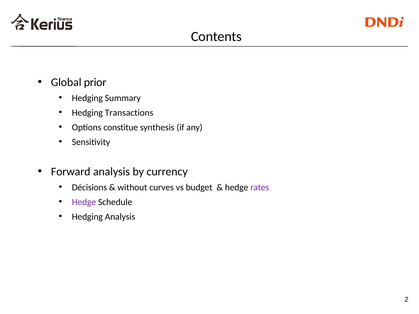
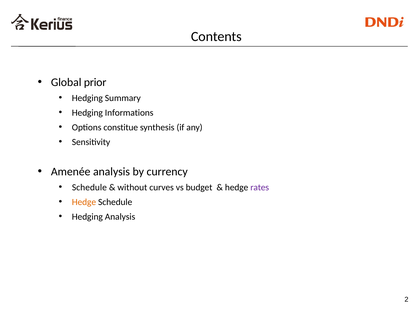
Transactions: Transactions -> Informations (129, 113)
Forward: Forward -> Amenée (71, 172)
Décisions: Décisions -> Schedule (89, 188)
Hedge colour: purple -> orange (84, 202)
